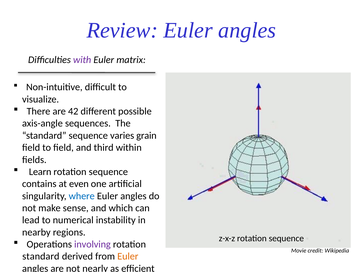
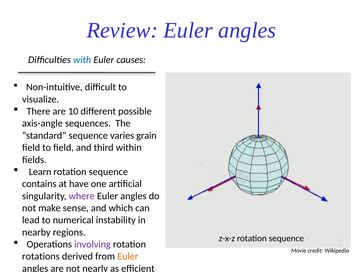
with colour: purple -> blue (82, 60)
matrix: matrix -> causes (131, 60)
42: 42 -> 10 (73, 111)
even: even -> have (79, 184)
where colour: blue -> purple (82, 196)
standard: standard -> rotations (41, 257)
